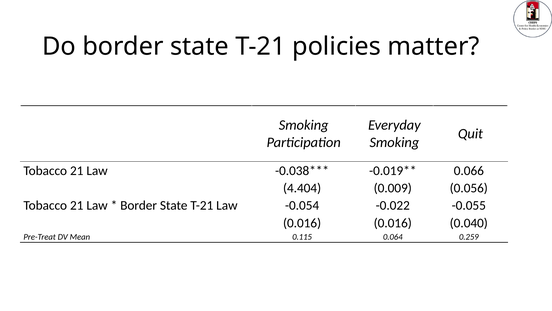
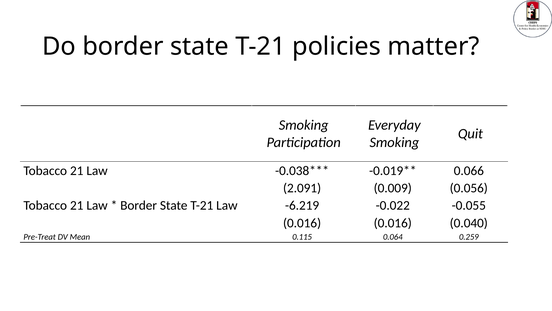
4.404: 4.404 -> 2.091 (302, 188)
-0.054: -0.054 -> -6.219 (302, 205)
